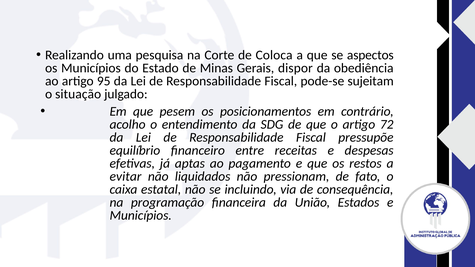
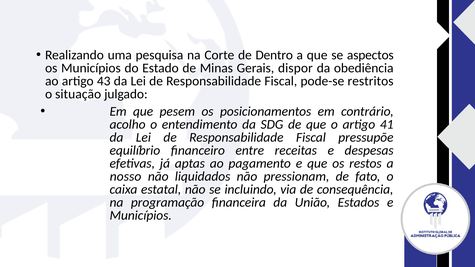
Coloca: Coloca -> Dentro (274, 55)
95: 95 -> 43 (104, 81)
sujeitam: sujeitam -> restritos (371, 81)
72: 72 -> 41 (387, 125)
evitar: evitar -> nosso (126, 177)
